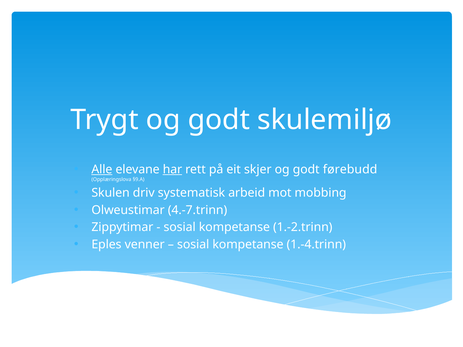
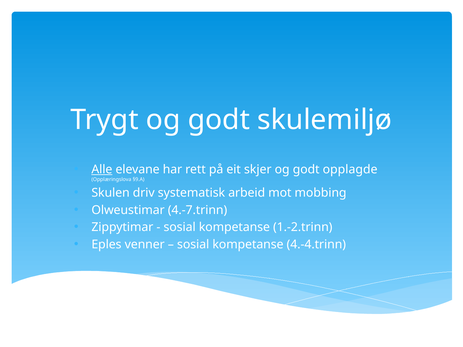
har underline: present -> none (172, 170)
førebudd: førebudd -> opplagde (350, 170)
1.-4.trinn: 1.-4.trinn -> 4.-4.trinn (316, 245)
